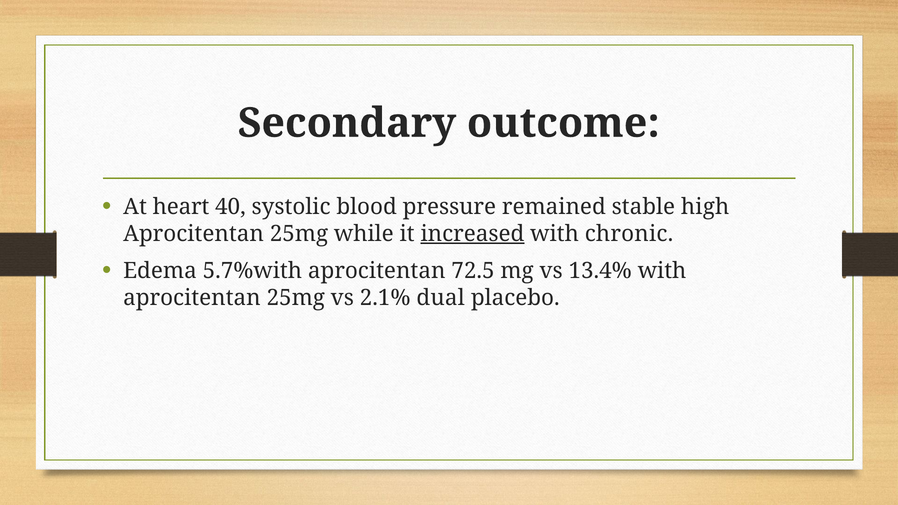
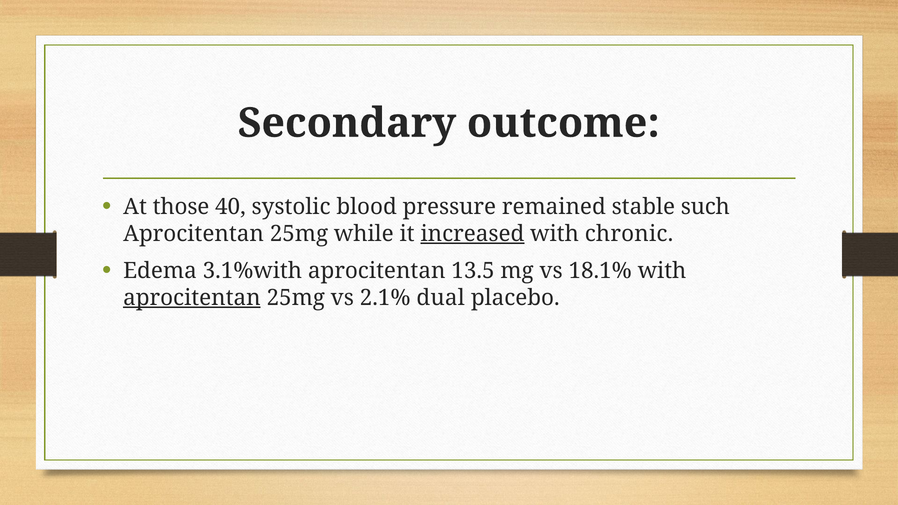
heart: heart -> those (181, 207)
high: high -> such (705, 207)
5.7%with: 5.7%with -> 3.1%with (252, 271)
72.5: 72.5 -> 13.5 (473, 271)
13.4%: 13.4% -> 18.1% (600, 271)
aprocitentan underline: none -> present (192, 298)
